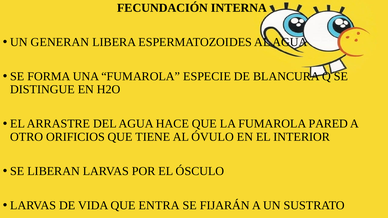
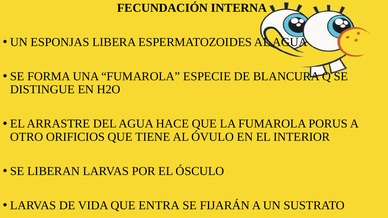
GENERAN: GENERAN -> ESPONJAS (60, 42)
PARED: PARED -> PORUS (328, 124)
